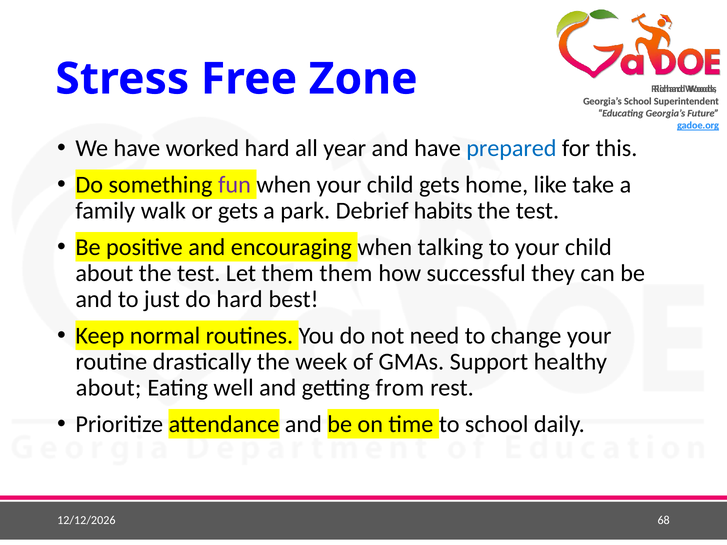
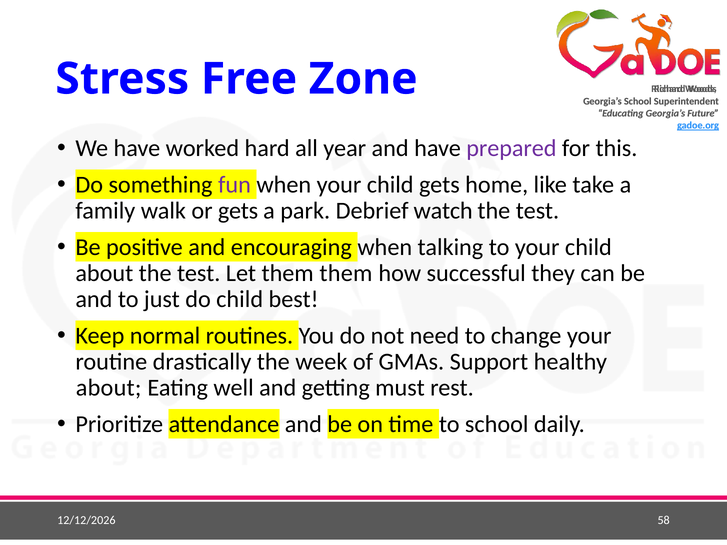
prepared colour: blue -> purple (511, 149)
habits: habits -> watch (443, 211)
do hard: hard -> child (240, 300)
from: from -> must (400, 388)
68: 68 -> 58 (664, 521)
